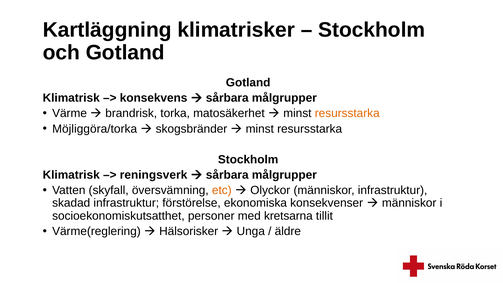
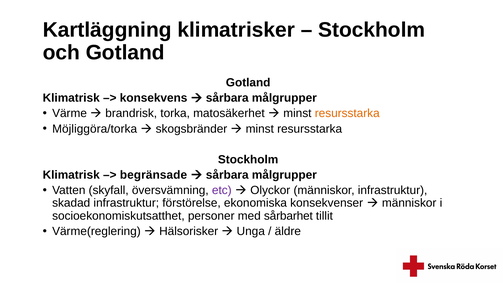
reningsverk: reningsverk -> begränsade (154, 175)
etc colour: orange -> purple (222, 190)
kretsarna: kretsarna -> sårbarhet (288, 216)
